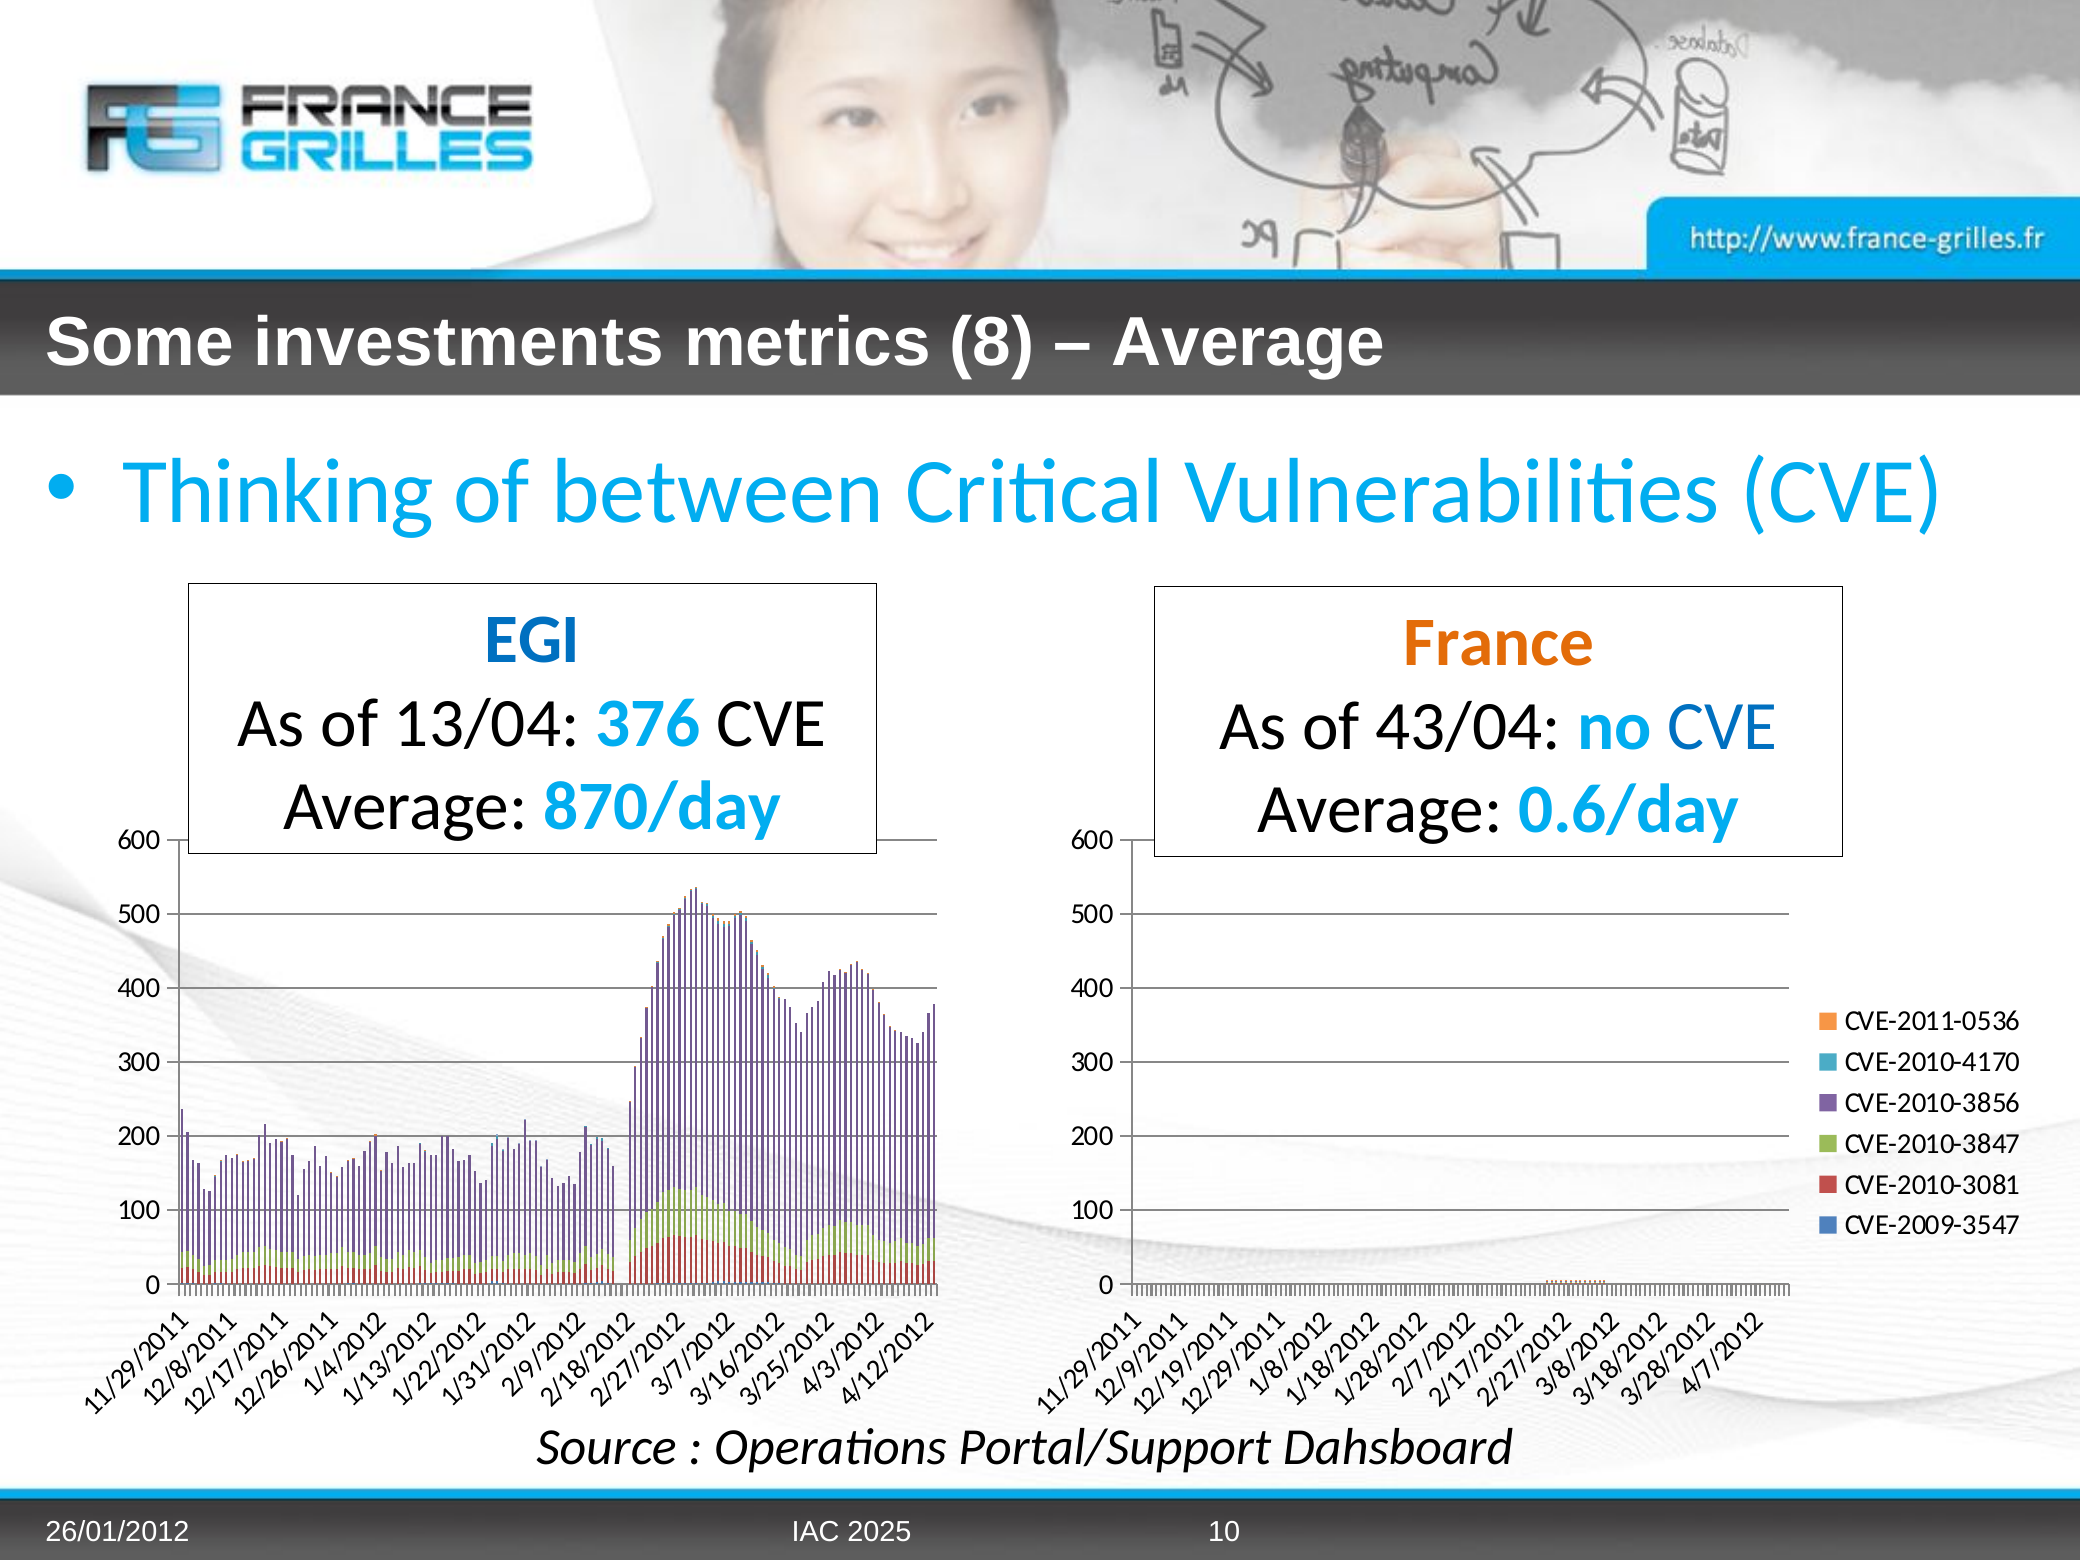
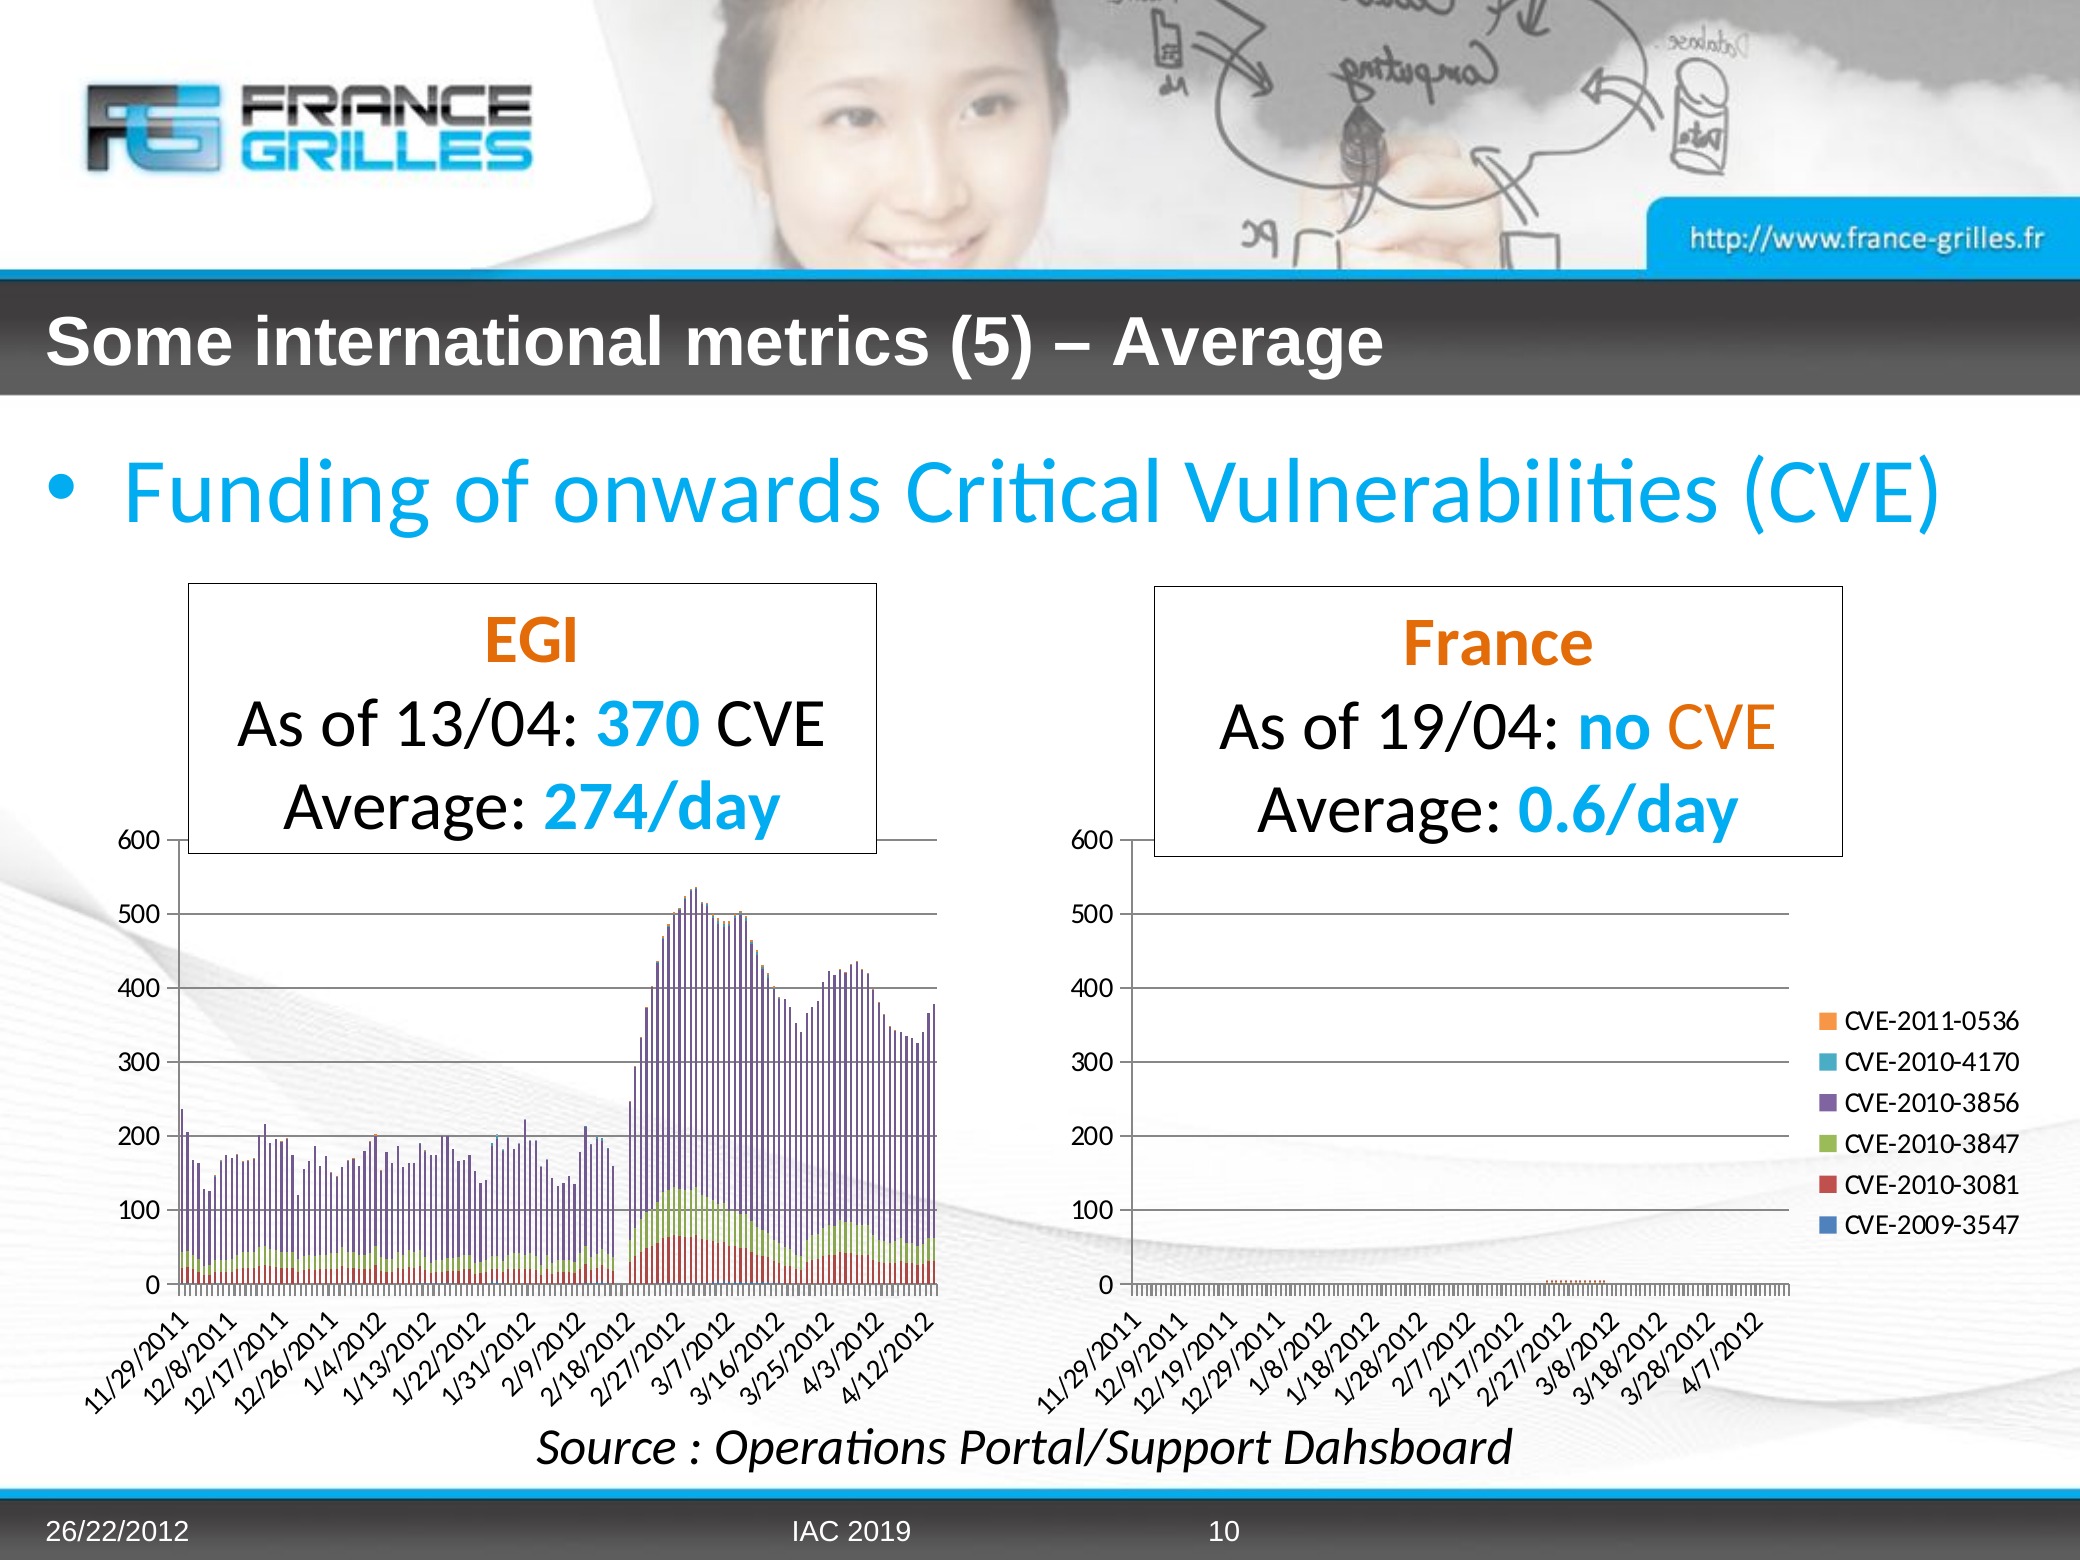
investments: investments -> international (459, 343)
metrics 8: 8 -> 5 (992, 343)
Thinking: Thinking -> Funding (277, 492)
between: between -> onwards (717, 492)
EGI colour: blue -> orange (532, 640)
376: 376 -> 370 (648, 723)
43/04: 43/04 -> 19/04 (1469, 726)
CVE colour: blue -> orange (1723, 726)
870/day: 870/day -> 274/day (663, 806)
26/01/2012: 26/01/2012 -> 26/22/2012 (117, 1532)
2025: 2025 -> 2019 (879, 1532)
